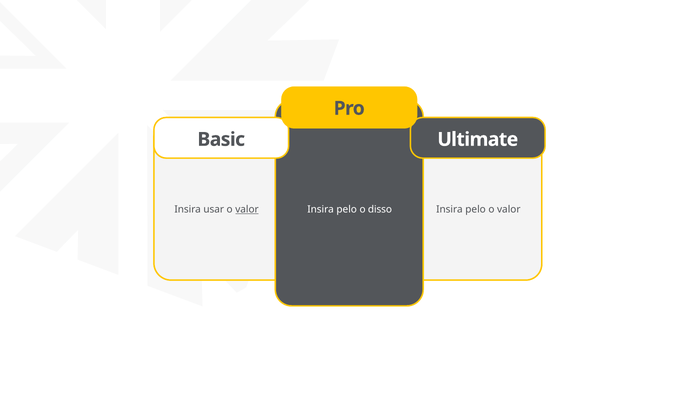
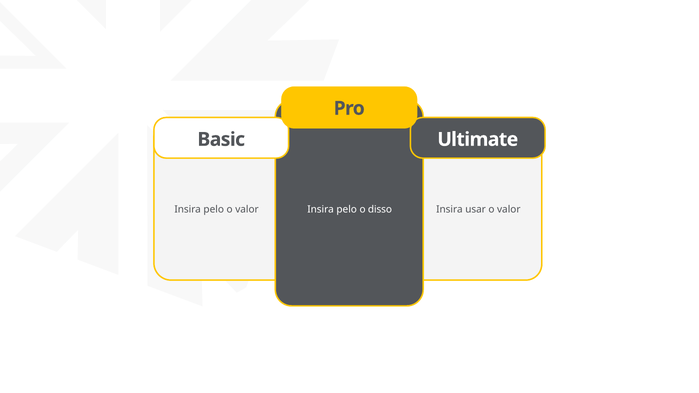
usar: usar -> pelo (214, 210)
valor underline: present -> none (247, 210)
pelo: pelo -> usar (476, 210)
